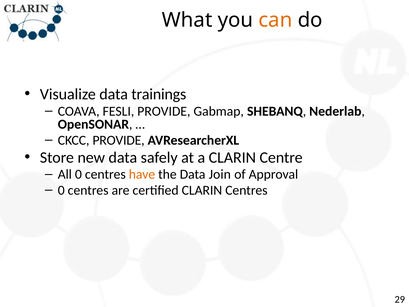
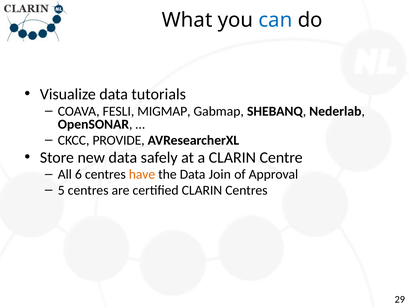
can colour: orange -> blue (275, 20)
trainings: trainings -> tutorials (159, 94)
FESLI PROVIDE: PROVIDE -> MIGMAP (164, 111)
All 0: 0 -> 6 (78, 174)
0: 0 -> 5 (61, 190)
